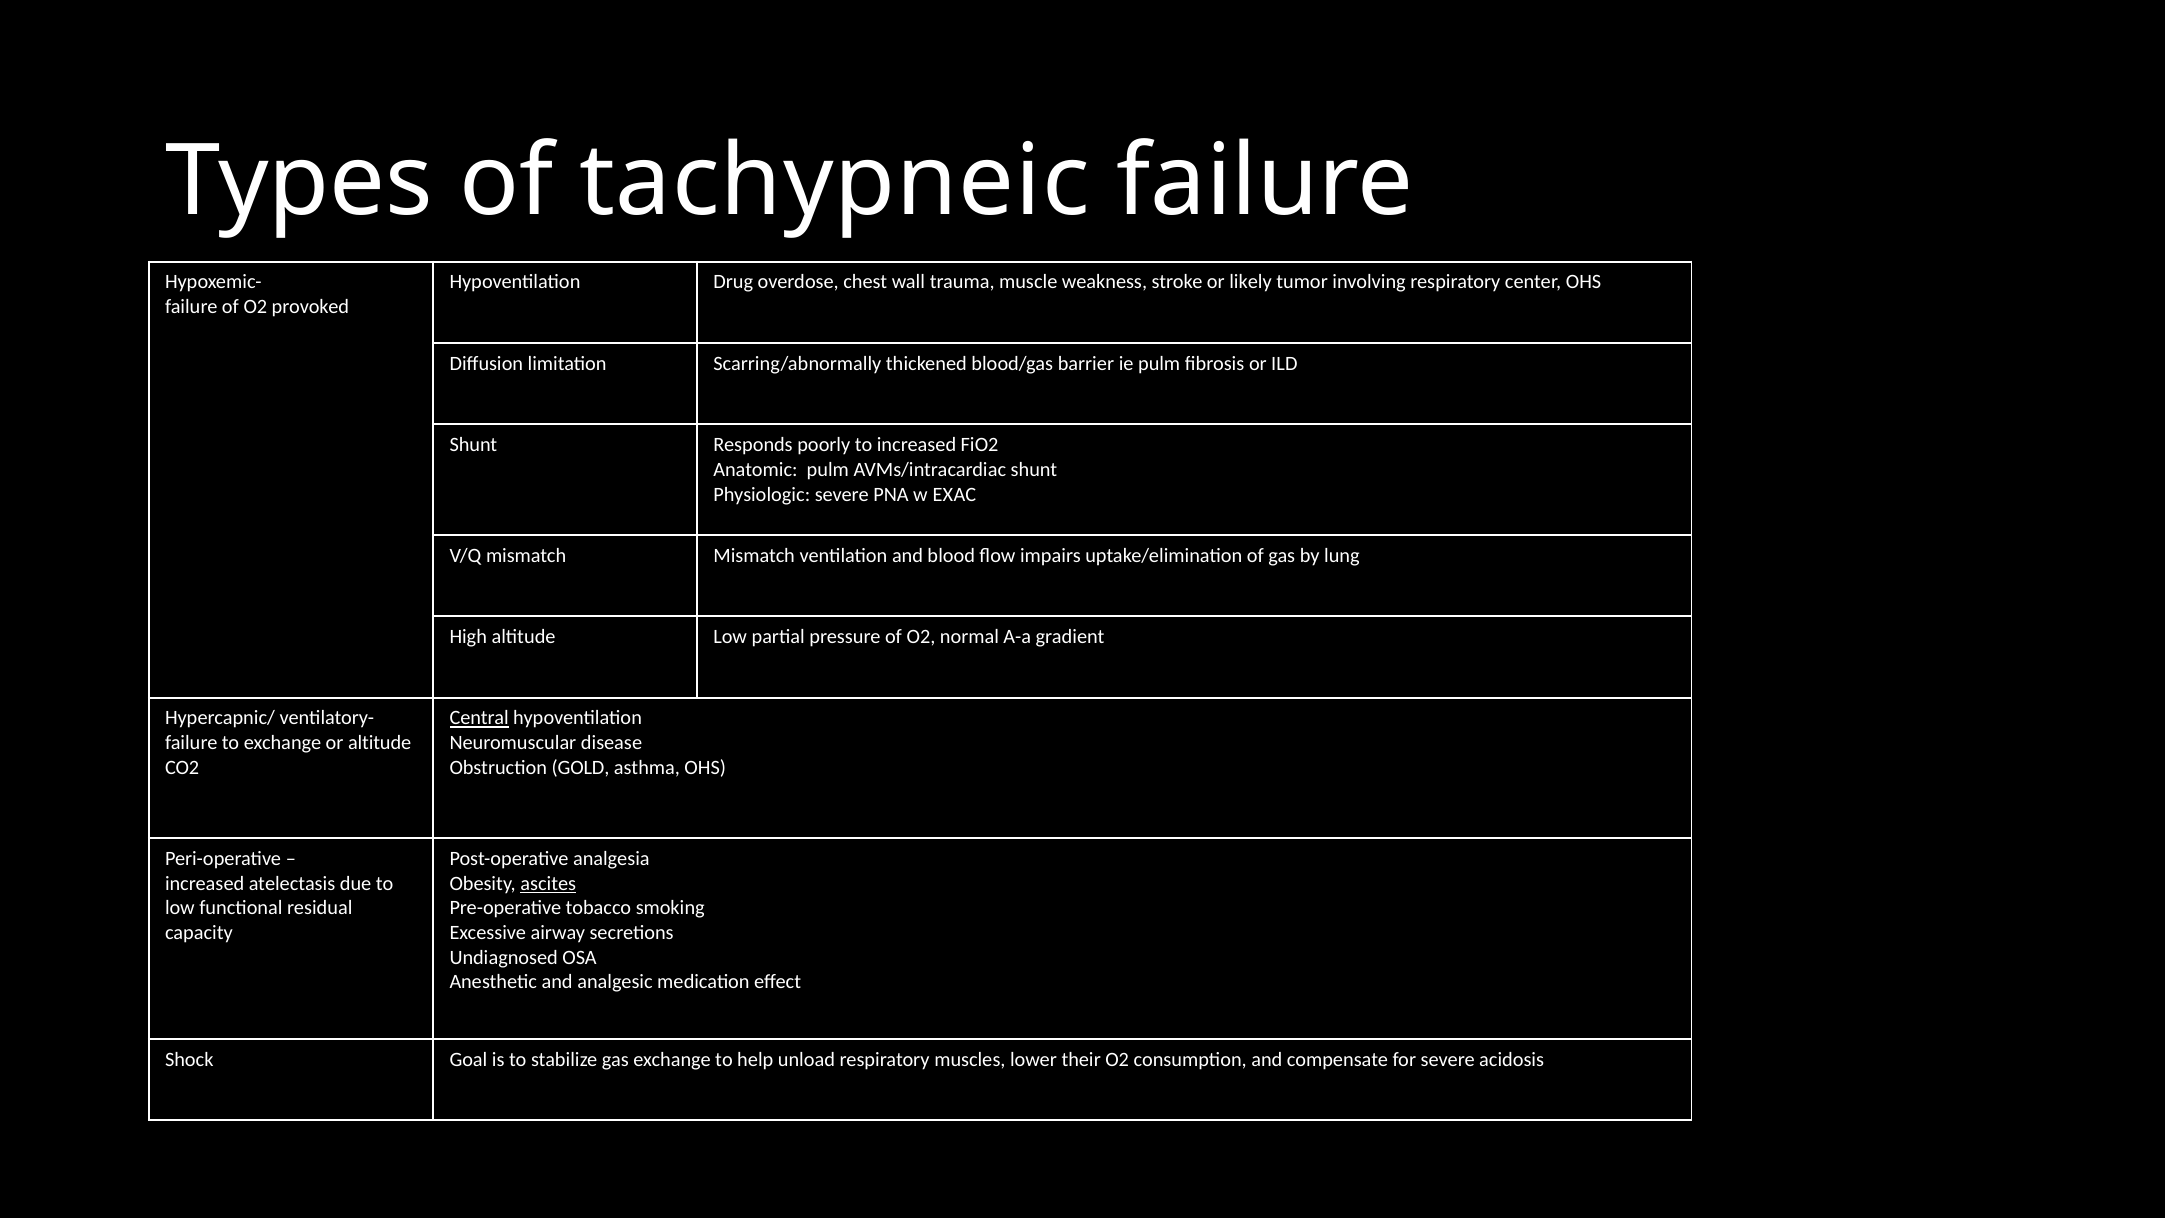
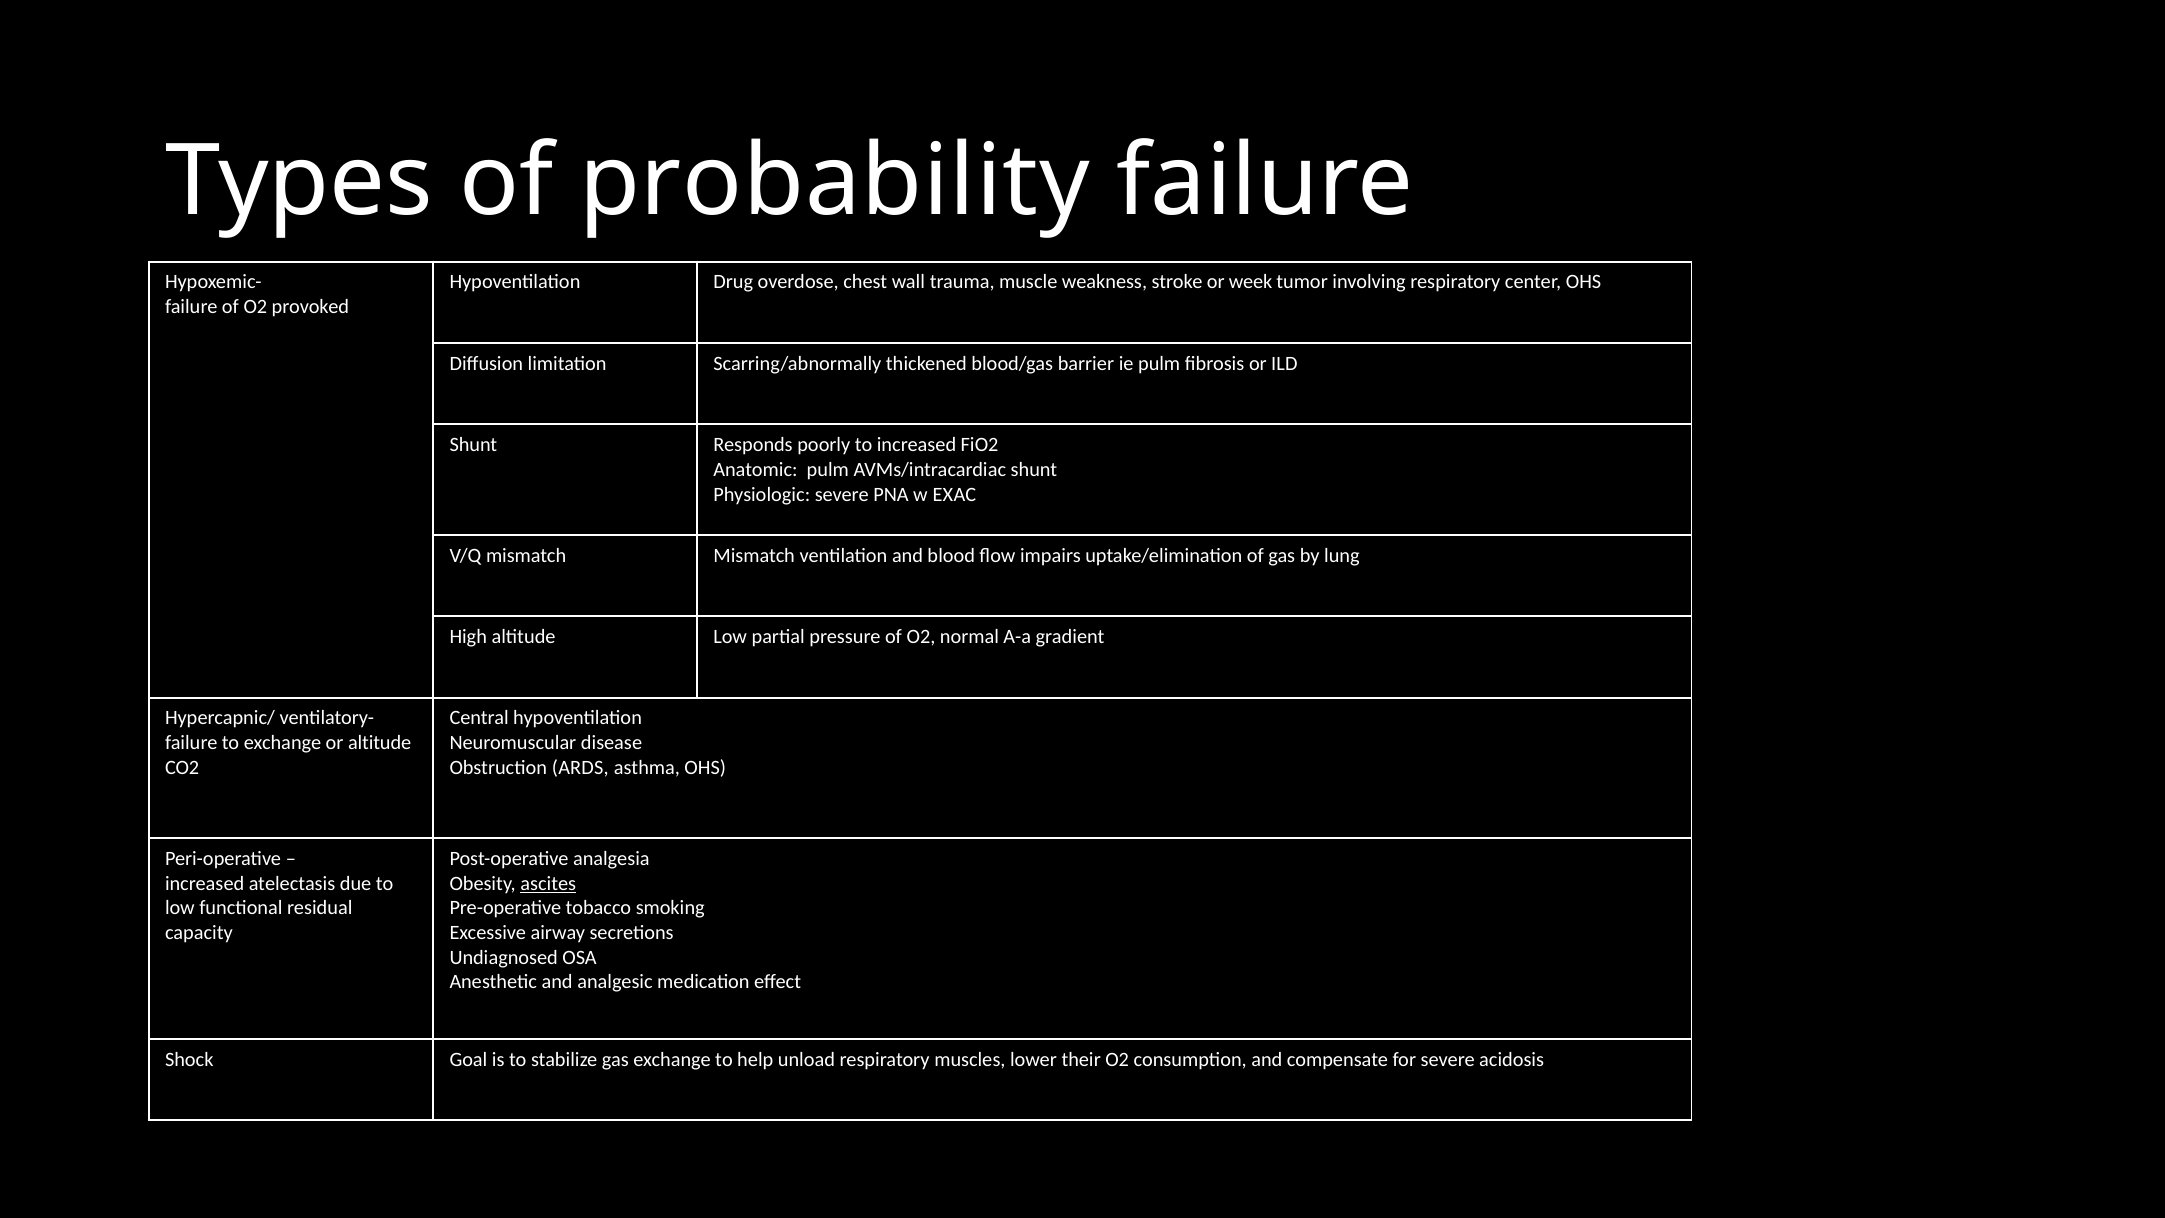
tachypneic: tachypneic -> probability (834, 182)
likely: likely -> week (1251, 282)
Central underline: present -> none (479, 718)
GOLD: GOLD -> ARDS (580, 768)
